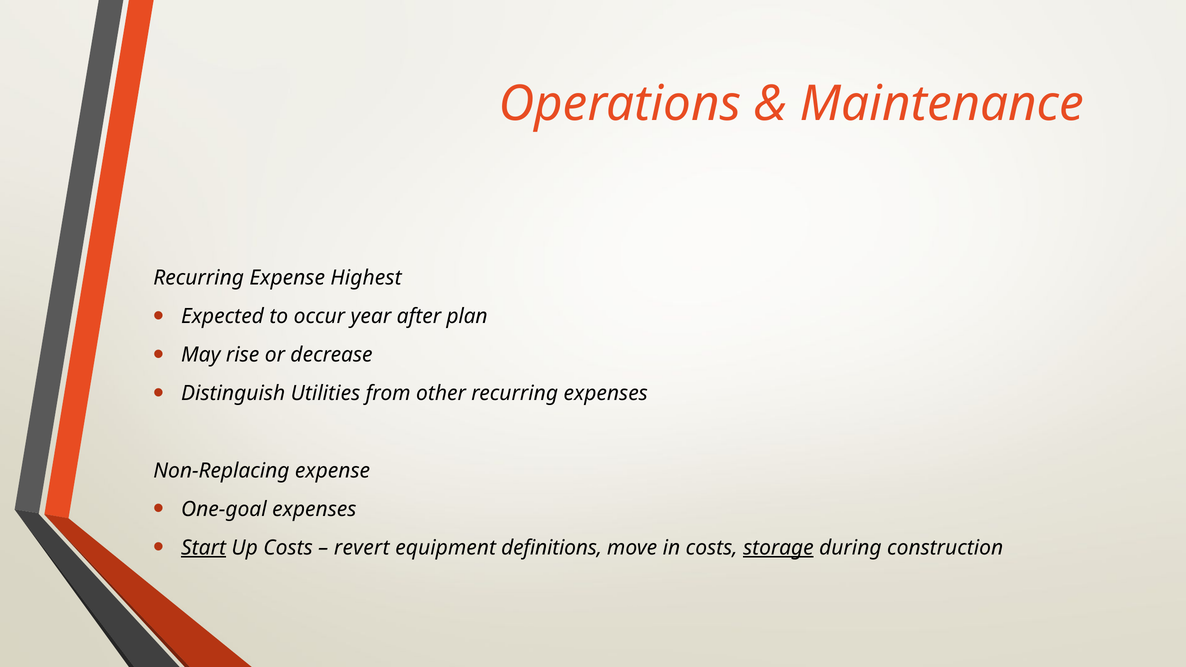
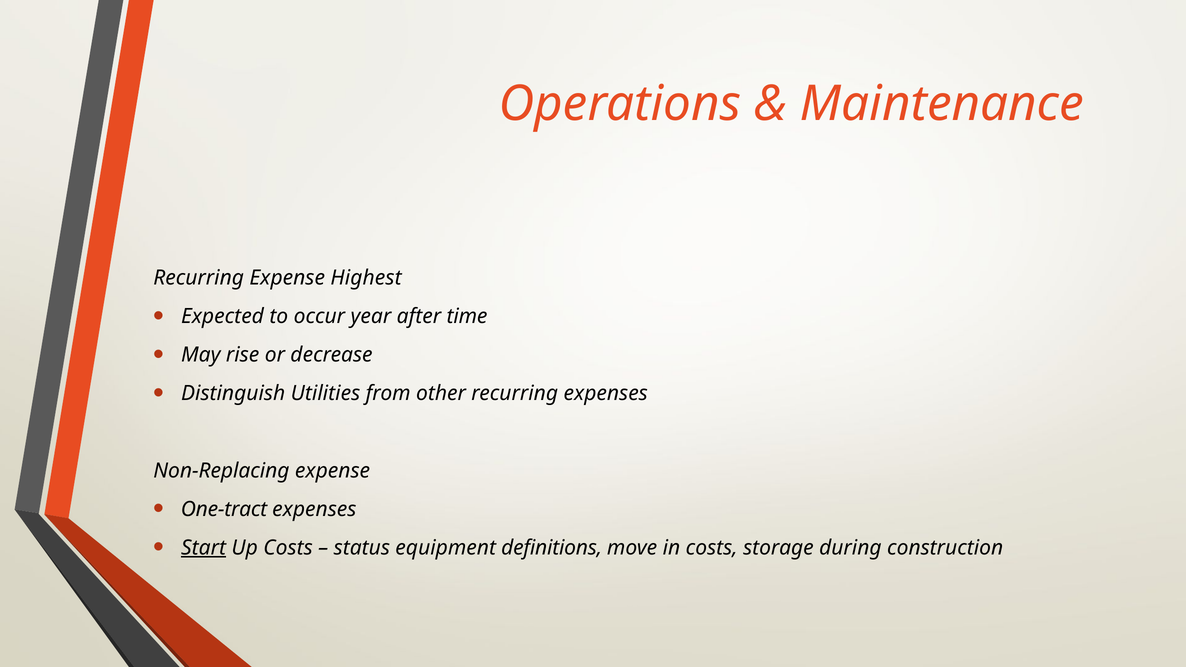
plan: plan -> time (467, 316)
One-goal: One-goal -> One-tract (224, 509)
revert: revert -> status (362, 548)
storage underline: present -> none (778, 548)
